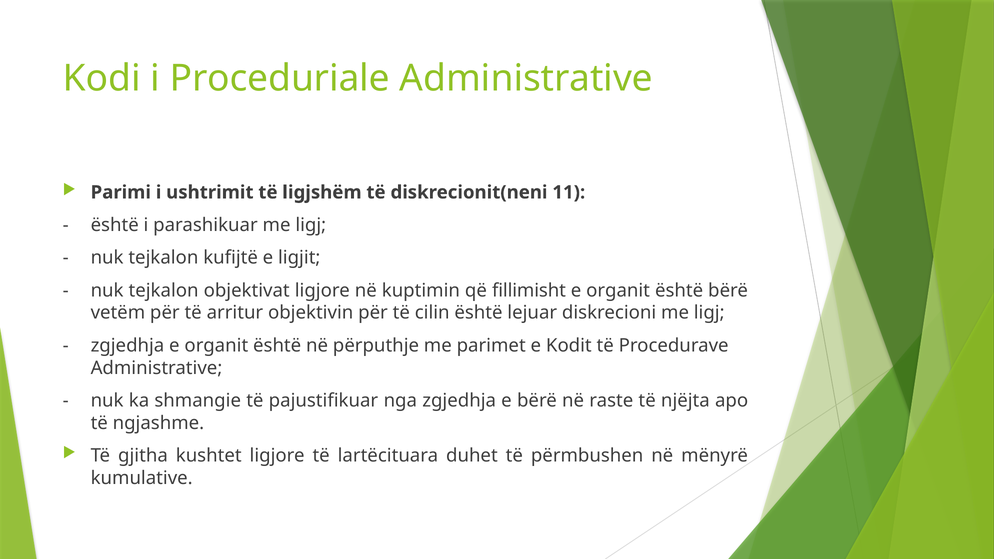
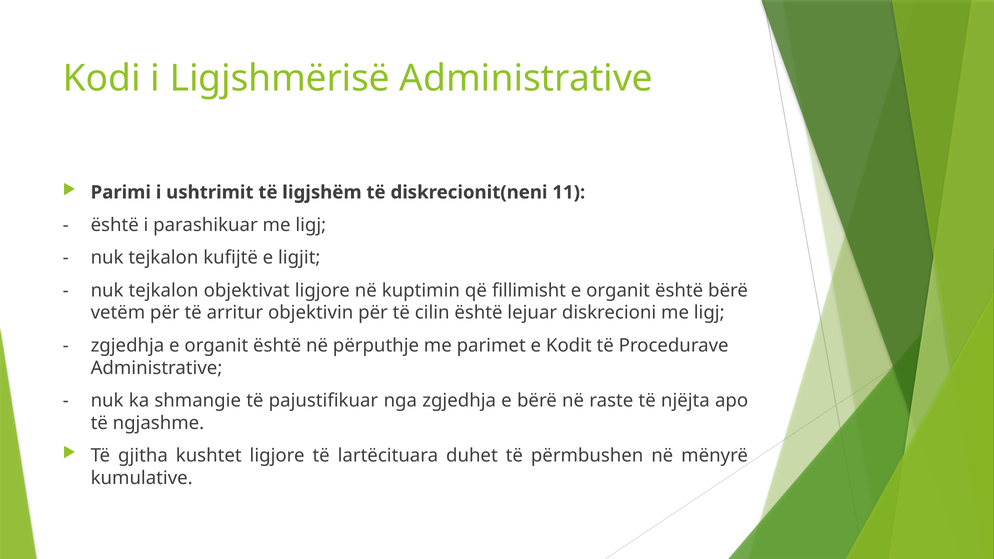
Proceduriale: Proceduriale -> Ligjshmërisë (280, 78)
